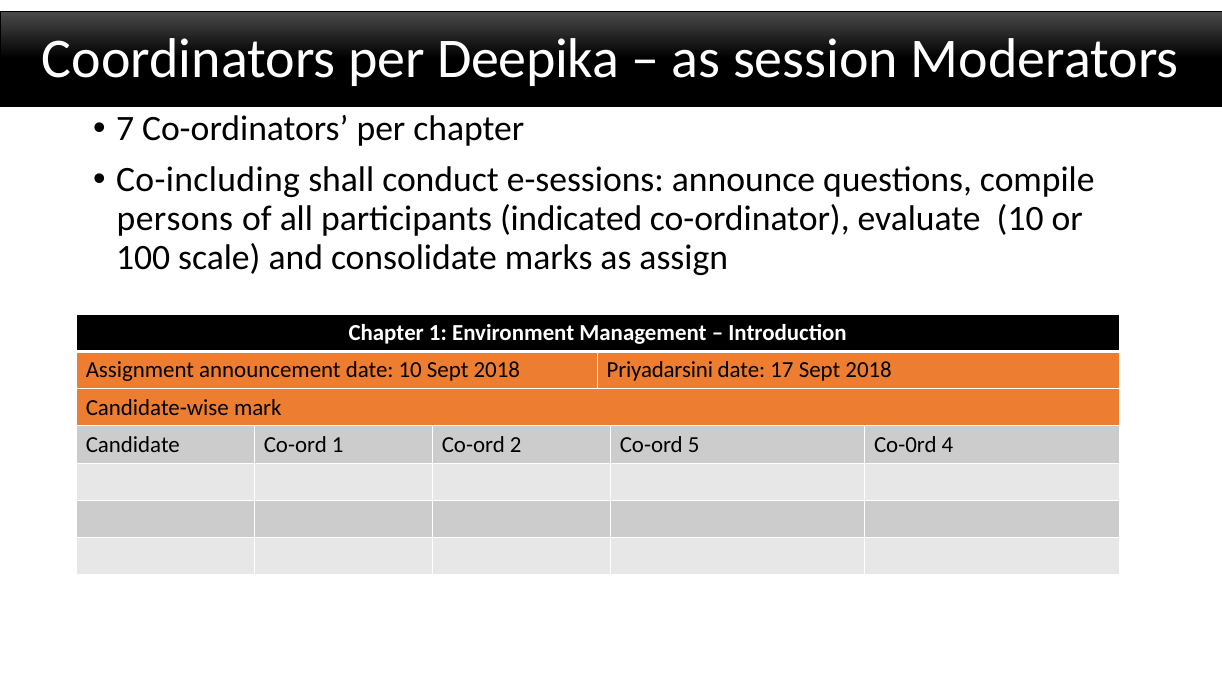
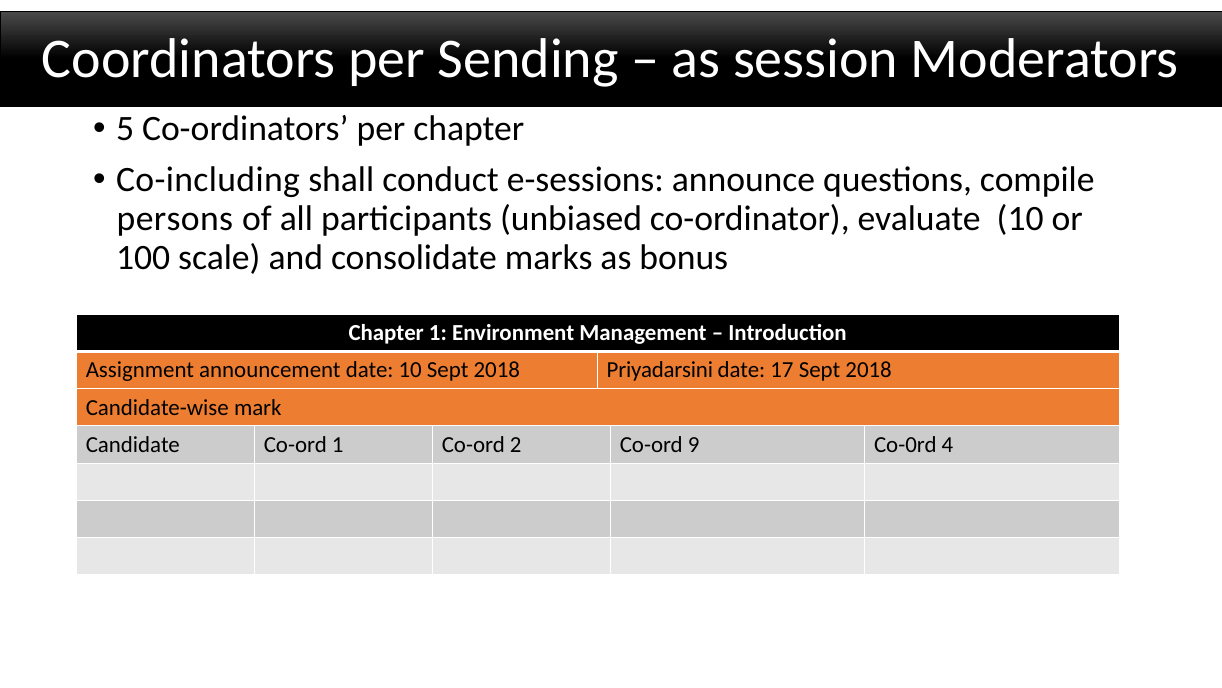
Deepika: Deepika -> Sending (528, 58)
7: 7 -> 5 (125, 129)
indicated: indicated -> unbiased (571, 219)
assign: assign -> bonus (684, 257)
5: 5 -> 9 (694, 444)
